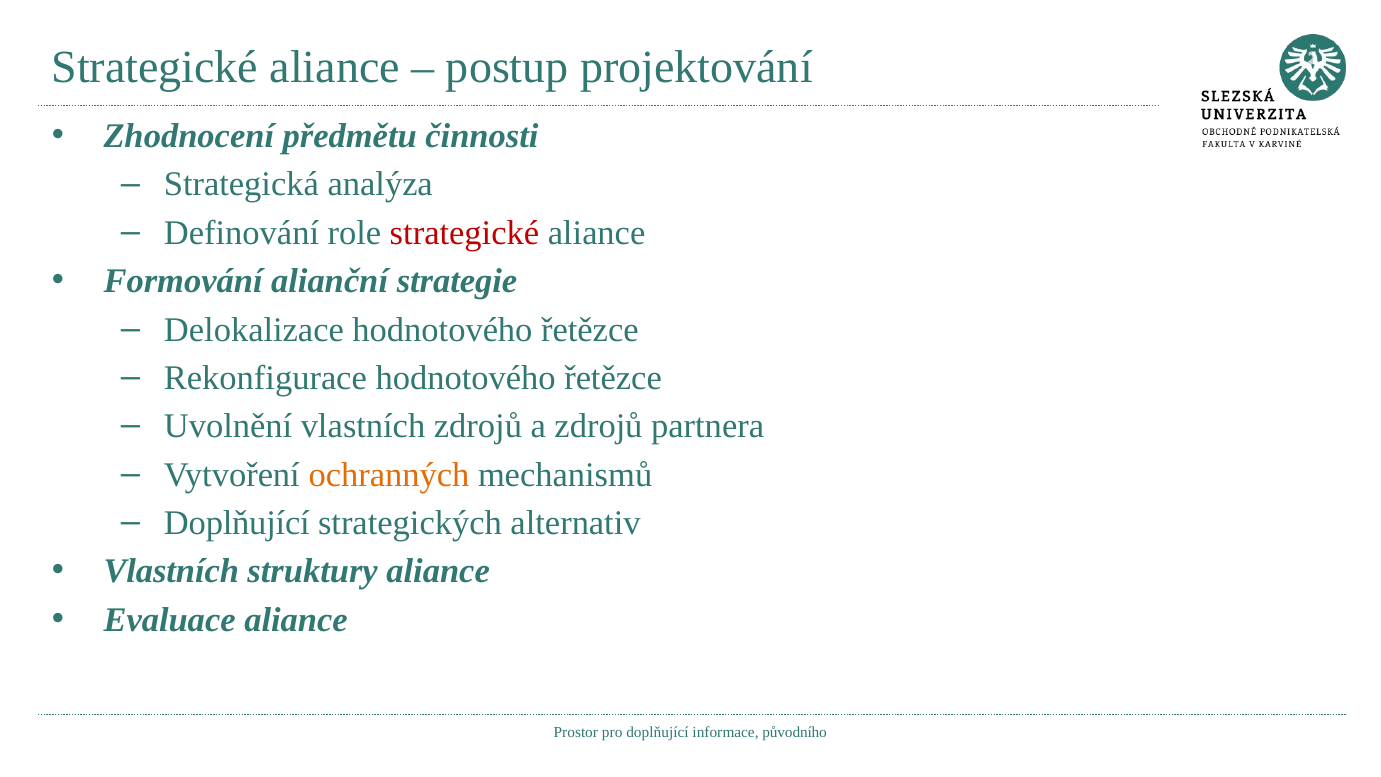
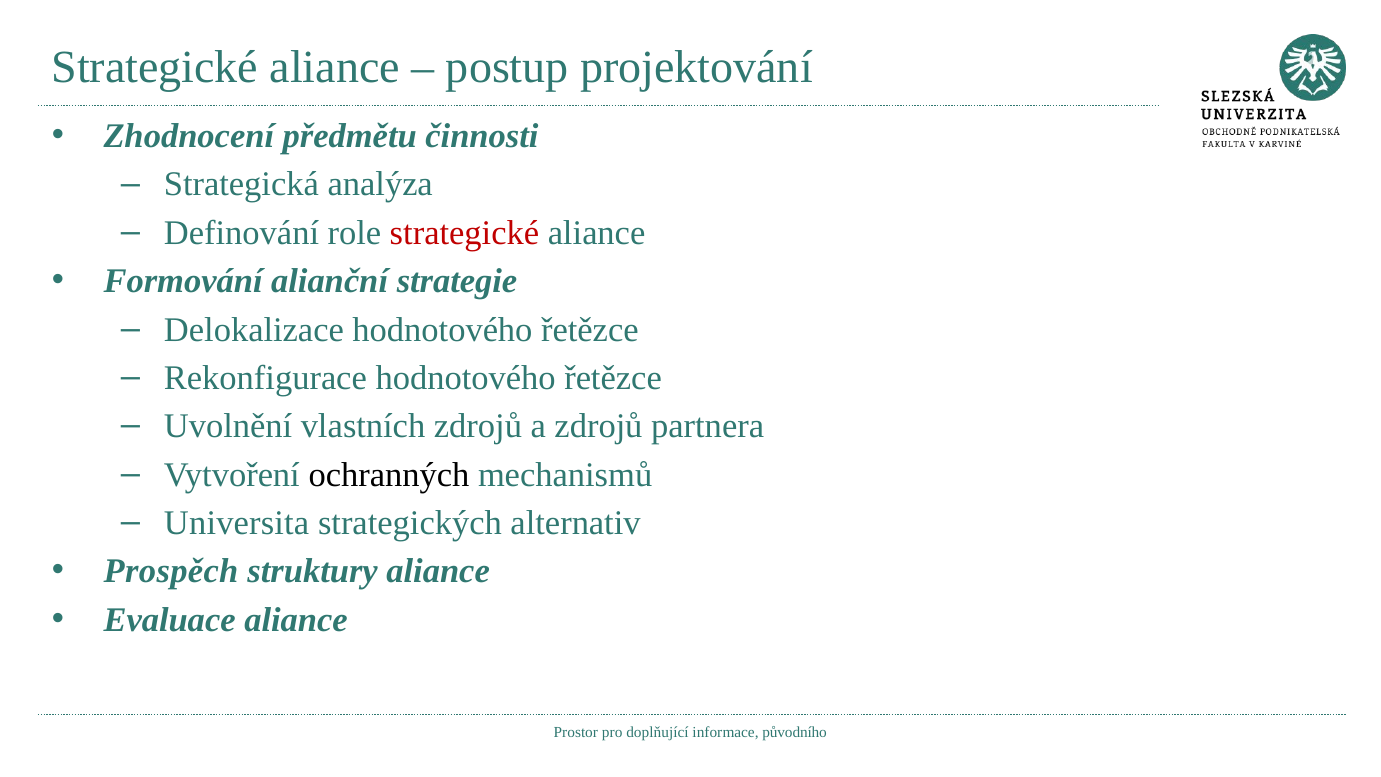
ochranných colour: orange -> black (389, 475)
Doplňující: Doplňující -> Universita (237, 523)
Vlastních: Vlastních -> Prospěch (171, 571)
